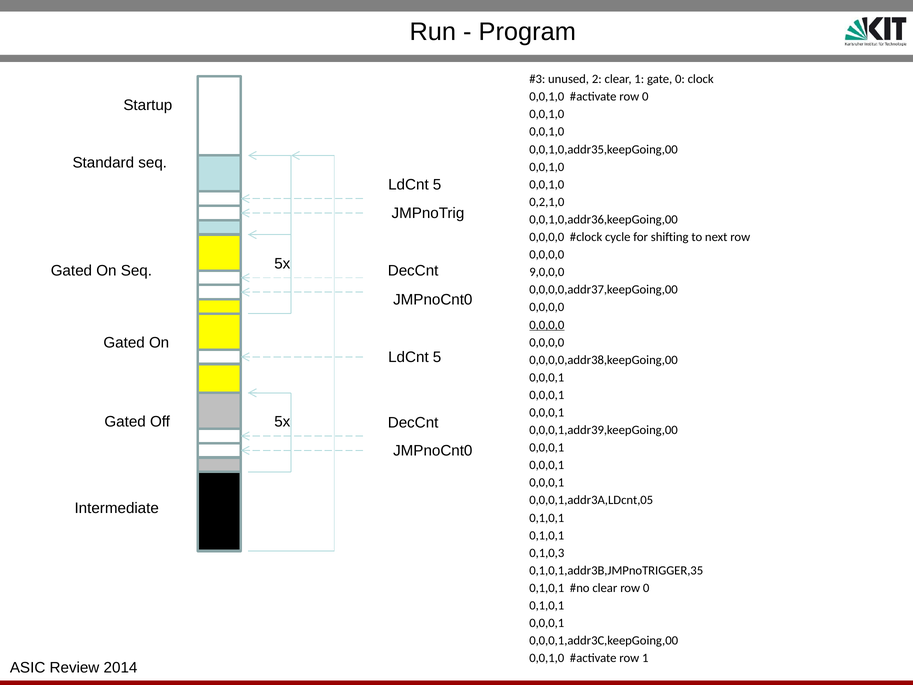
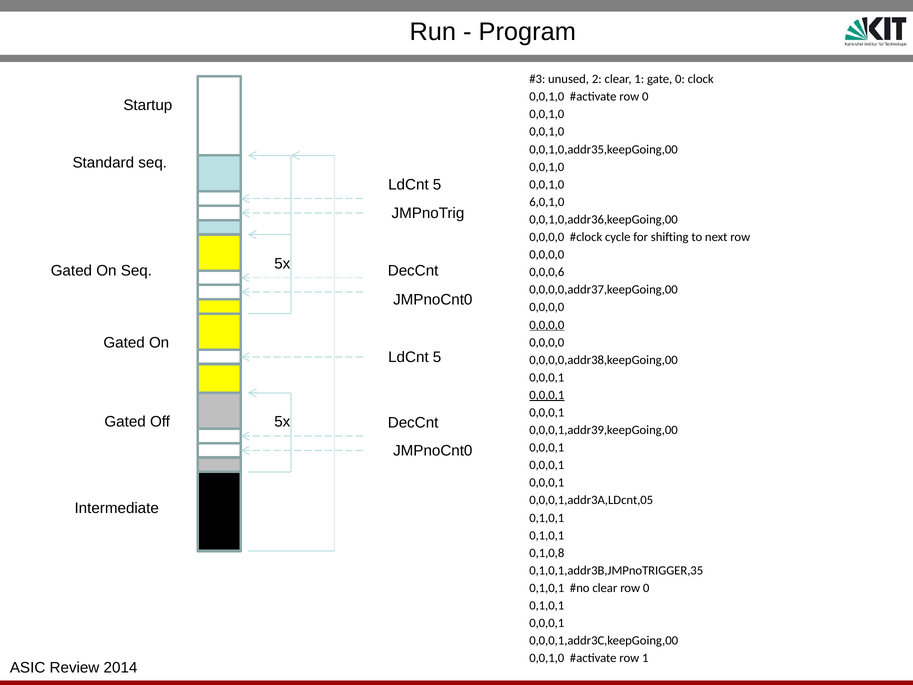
0,2,1,0: 0,2,1,0 -> 6,0,1,0 (547, 202)
9,0,0,0: 9,0,0,0 -> 0,0,0,6 (547, 272)
0,0,0,1 underline: none -> present (547, 395)
0,1,0,3: 0,1,0,3 -> 0,1,0,8 (547, 553)
